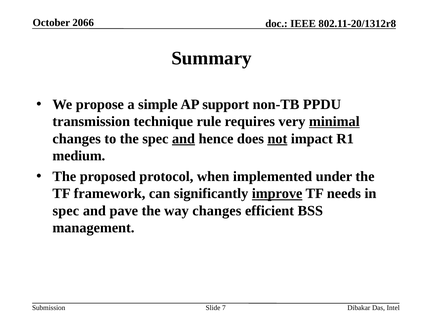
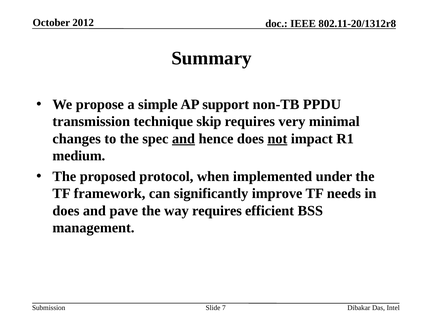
2066: 2066 -> 2012 (83, 23)
rule: rule -> skip (209, 122)
minimal underline: present -> none (334, 122)
improve underline: present -> none (277, 194)
spec: spec -> does (66, 211)
way changes: changes -> requires (217, 211)
